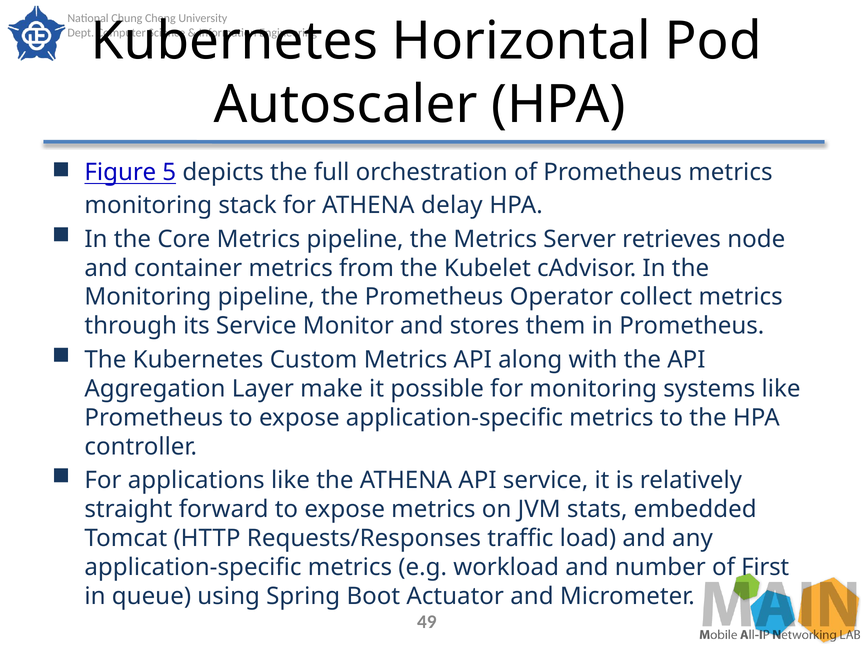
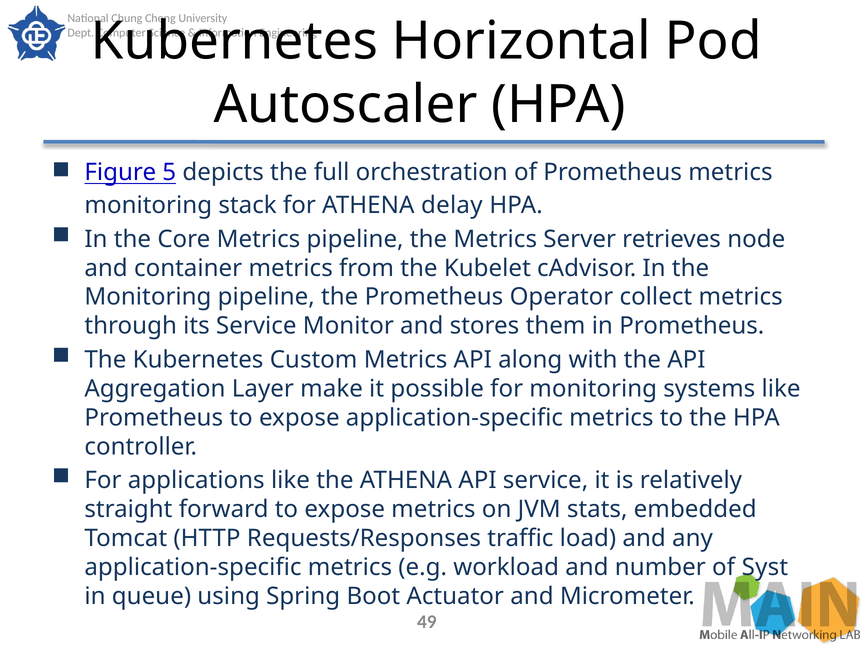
First: First -> Syst (765, 567)
